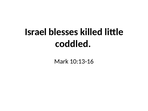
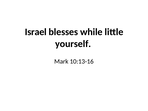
killed: killed -> while (91, 32)
coddled: coddled -> yourself (73, 44)
